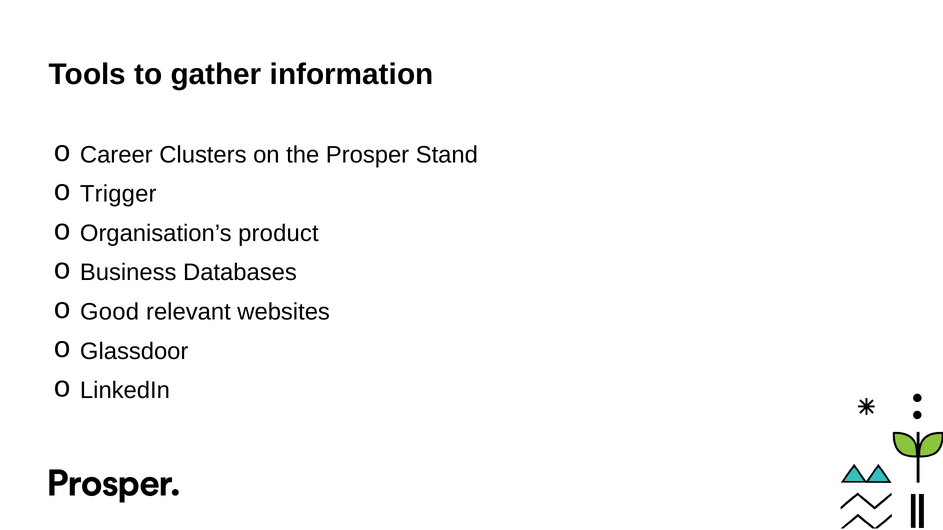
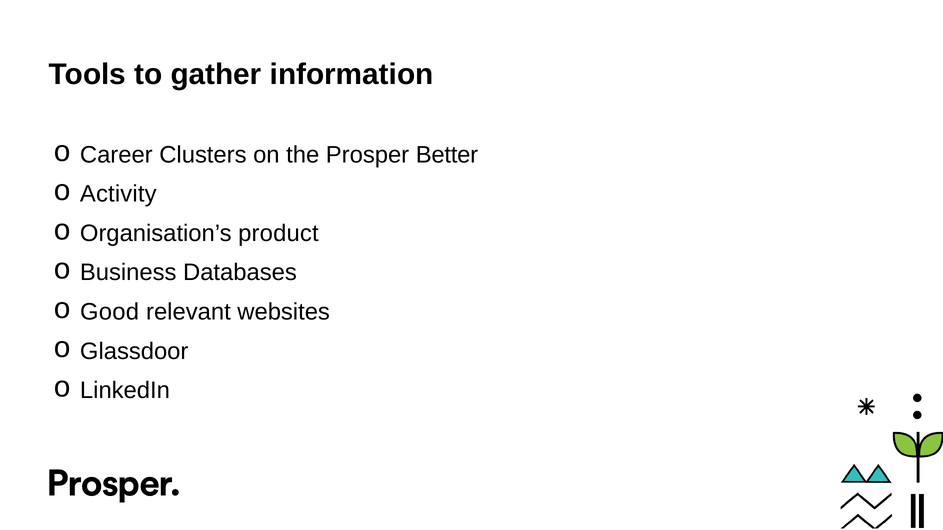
Stand: Stand -> Better (447, 155)
Trigger: Trigger -> Activity (118, 194)
